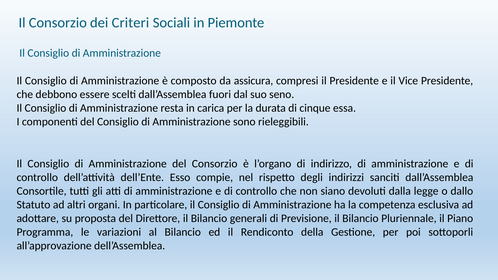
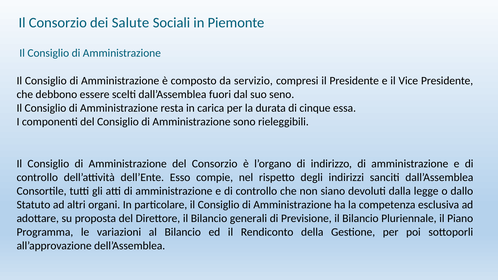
Criteri: Criteri -> Salute (130, 23)
assicura: assicura -> servizio (253, 81)
